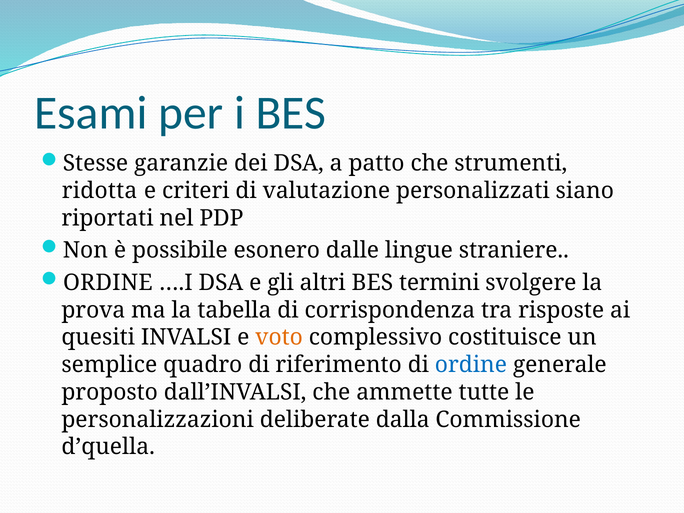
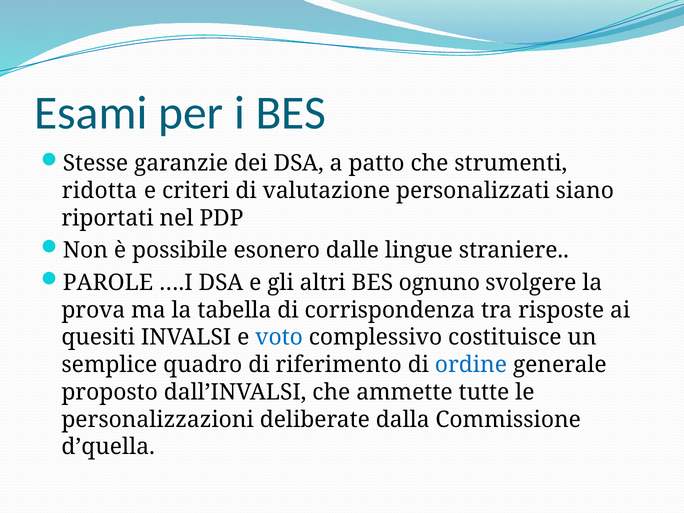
ORDINE: ORDINE -> PAROLE (108, 283)
termini: termini -> ognuno (439, 283)
voto colour: orange -> blue (279, 337)
